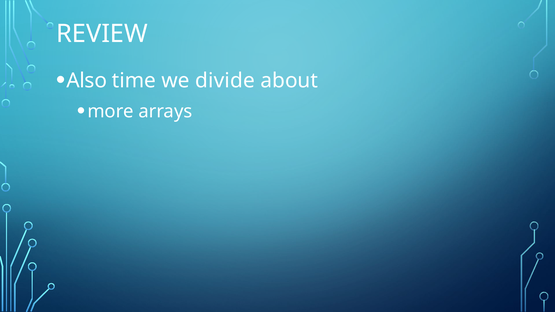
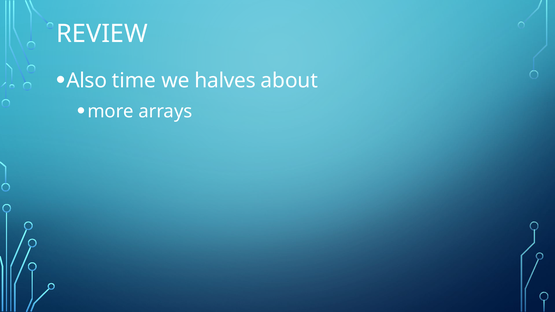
divide: divide -> halves (225, 81)
